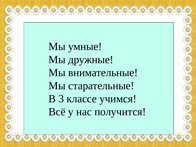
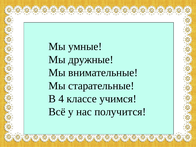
3: 3 -> 4 (61, 99)
